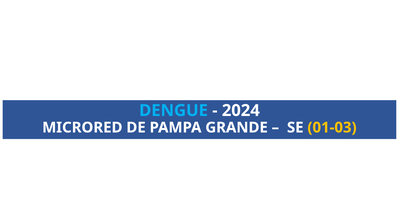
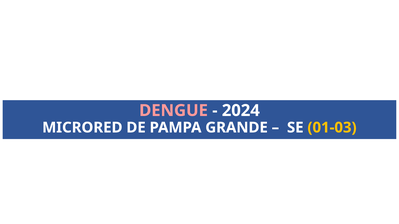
DENGUE colour: light blue -> pink (174, 111)
